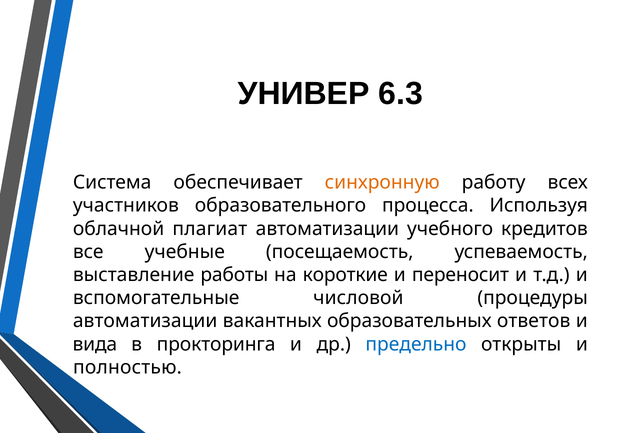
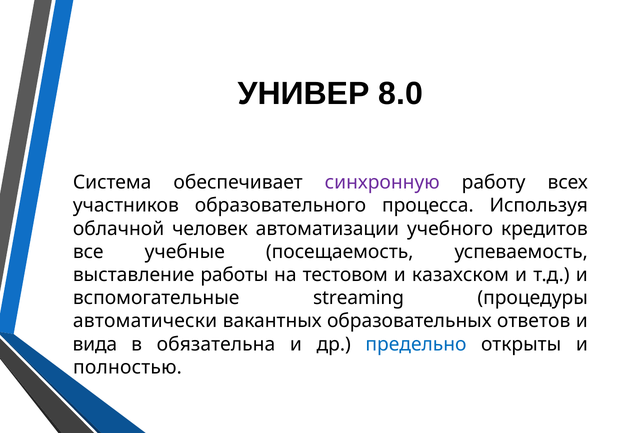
6.3: 6.3 -> 8.0 (401, 94)
синхронную colour: orange -> purple (382, 182)
плагиат: плагиат -> человек (210, 229)
короткие: короткие -> тестовом (345, 275)
переносит: переносит -> казахском (460, 275)
числовой: числовой -> streaming (359, 298)
автоматизации: автоматизации -> автоматически (145, 321)
прокторинга: прокторинга -> обязательна (216, 344)
